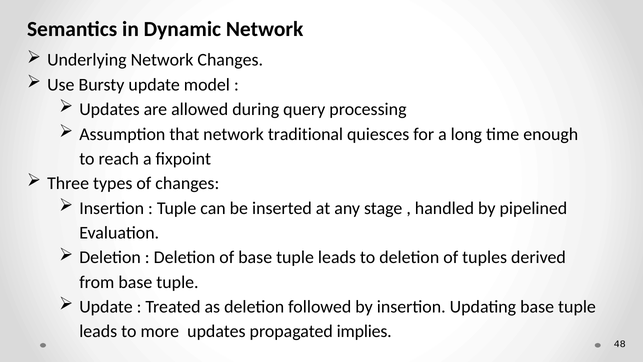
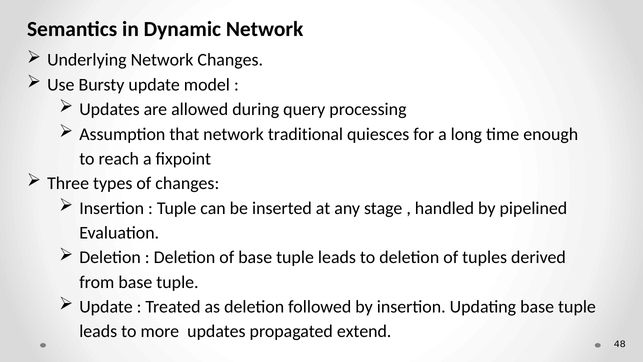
implies: implies -> extend (364, 331)
